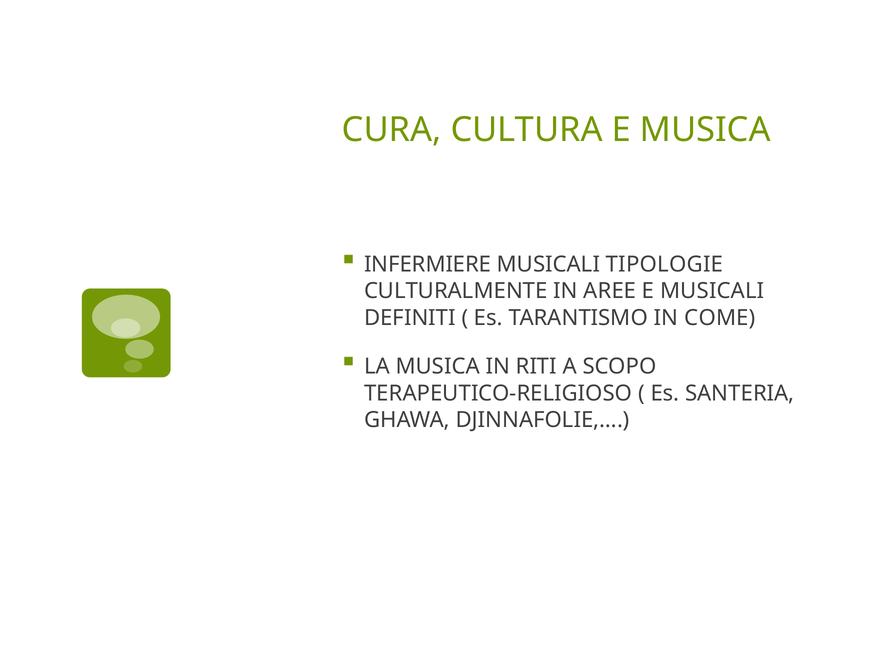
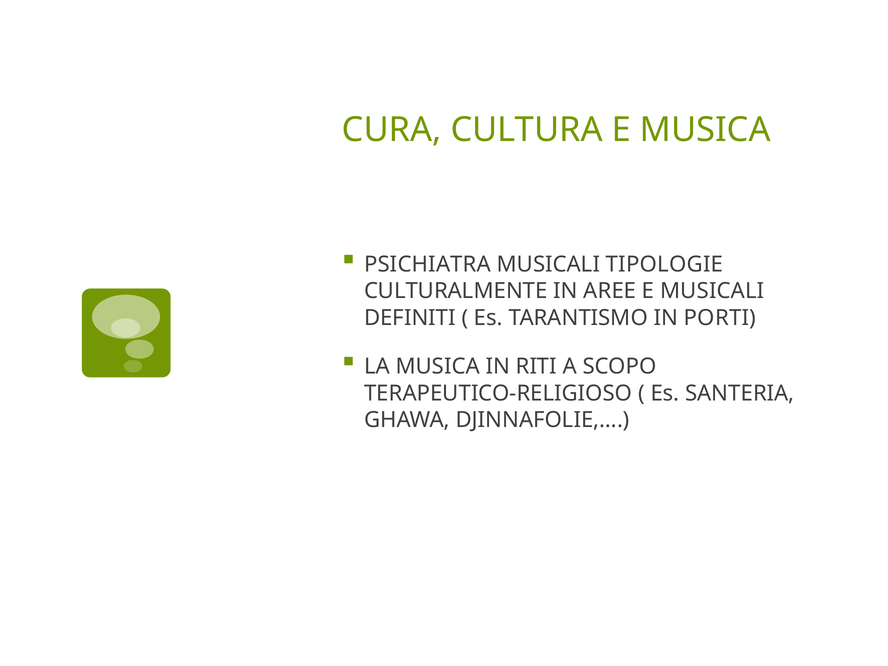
INFERMIERE: INFERMIERE -> PSICHIATRA (428, 264)
COME: COME -> PORTI (720, 318)
